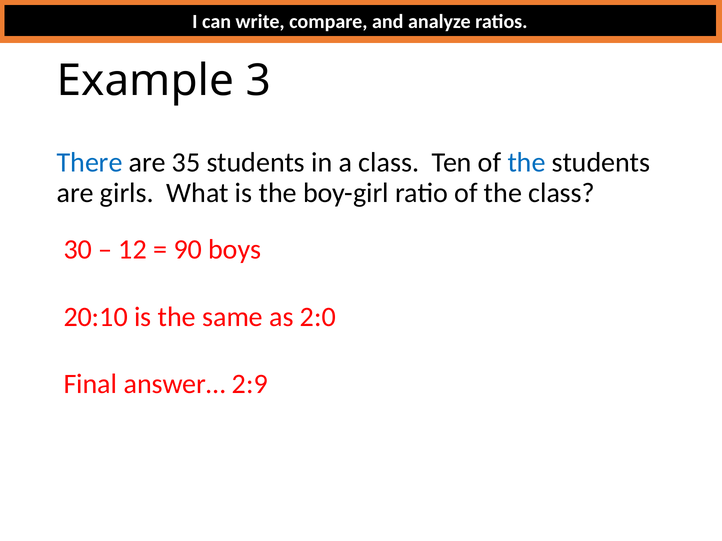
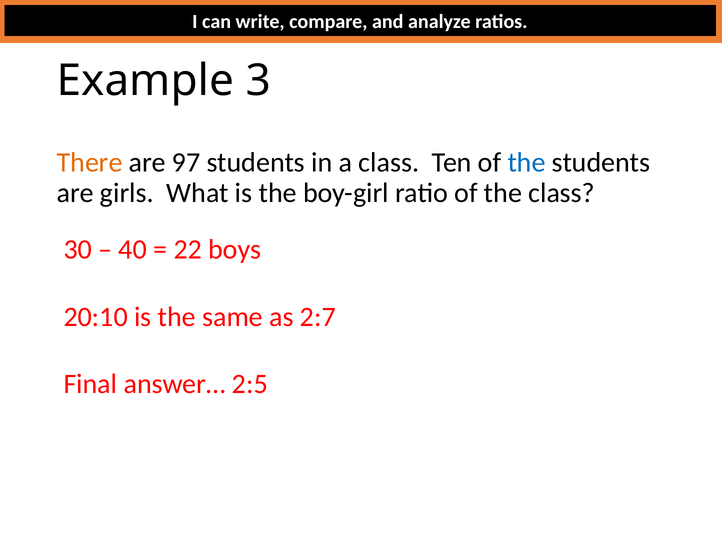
There colour: blue -> orange (90, 163)
35: 35 -> 97 (186, 163)
12: 12 -> 40 (133, 250)
90: 90 -> 22 (188, 250)
2:0: 2:0 -> 2:7 (318, 317)
2:9: 2:9 -> 2:5 (250, 385)
